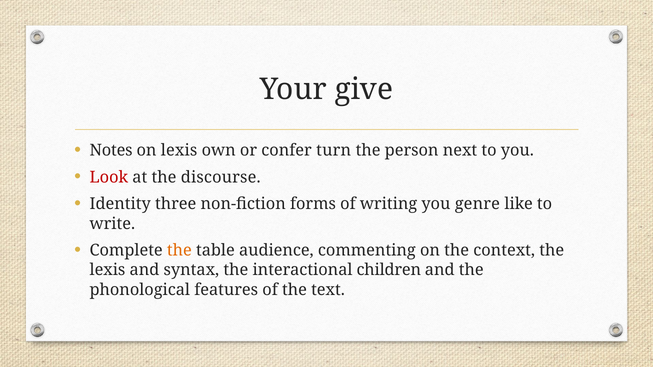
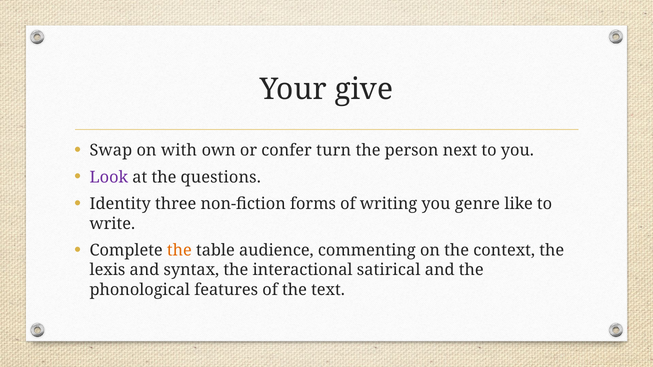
Notes: Notes -> Swap (111, 150)
on lexis: lexis -> with (179, 150)
Look colour: red -> purple (109, 177)
discourse: discourse -> questions (221, 177)
children: children -> satirical (389, 270)
